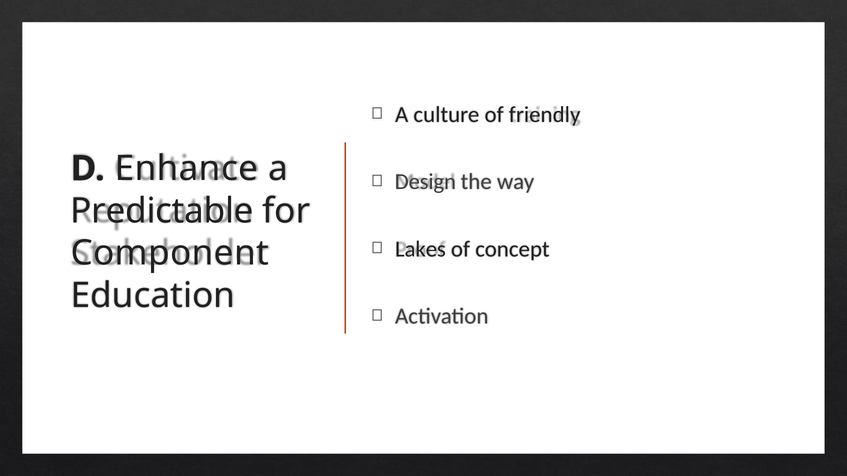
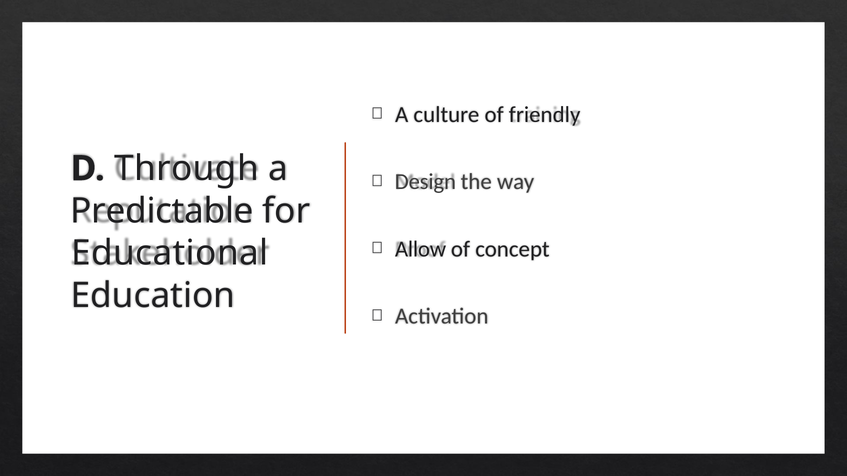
Enhance: Enhance -> Through (186, 169)
Lakes: Lakes -> Allow (421, 249)
Component: Component -> Educational (170, 253)
